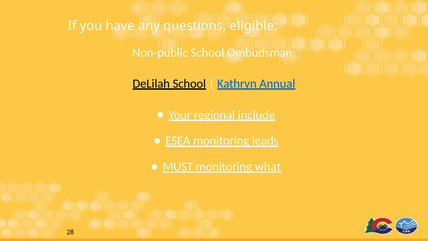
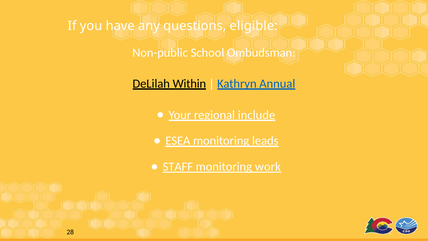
DeLilah School: School -> Within (189, 84)
MUST: MUST -> STAFF (178, 167)
what: what -> work (268, 167)
